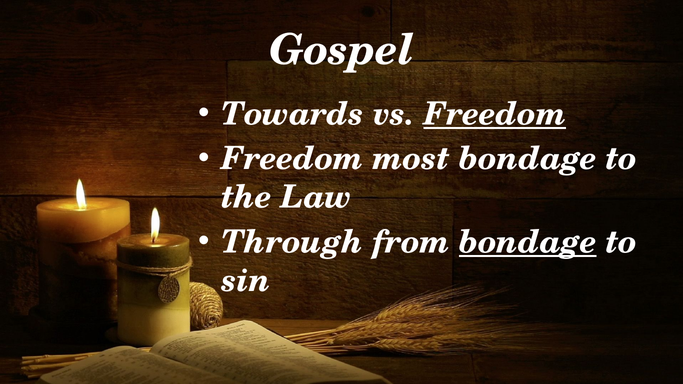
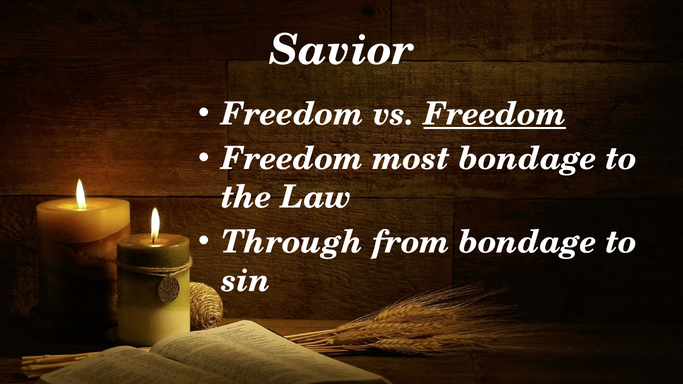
Gospel: Gospel -> Savior (342, 50)
Towards: Towards -> Freedom (292, 114)
bondage underline: present -> none (528, 242)
